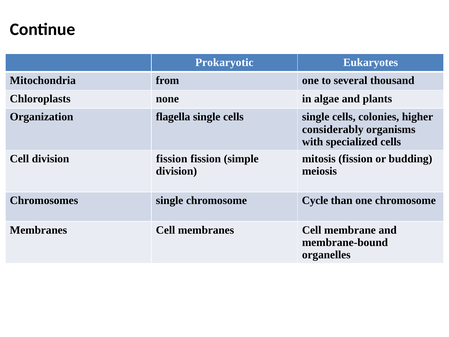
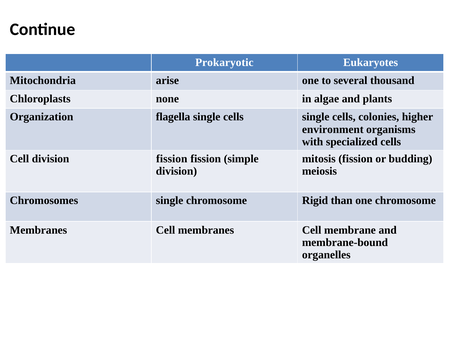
from: from -> arise (167, 80)
considerably: considerably -> environment (333, 129)
Cycle: Cycle -> Rigid (315, 200)
